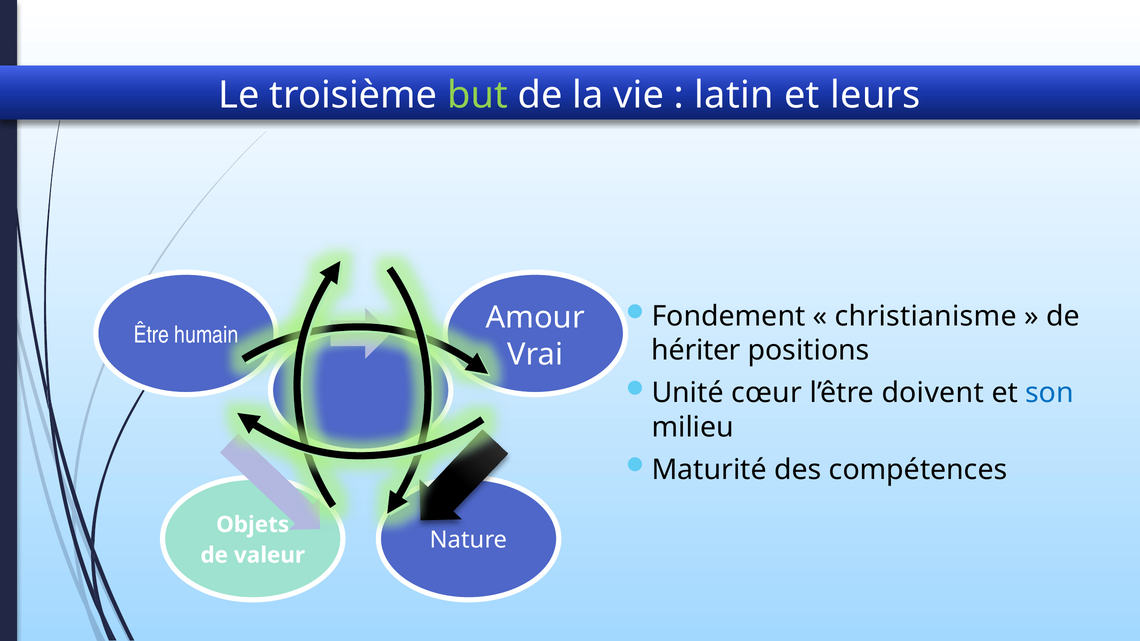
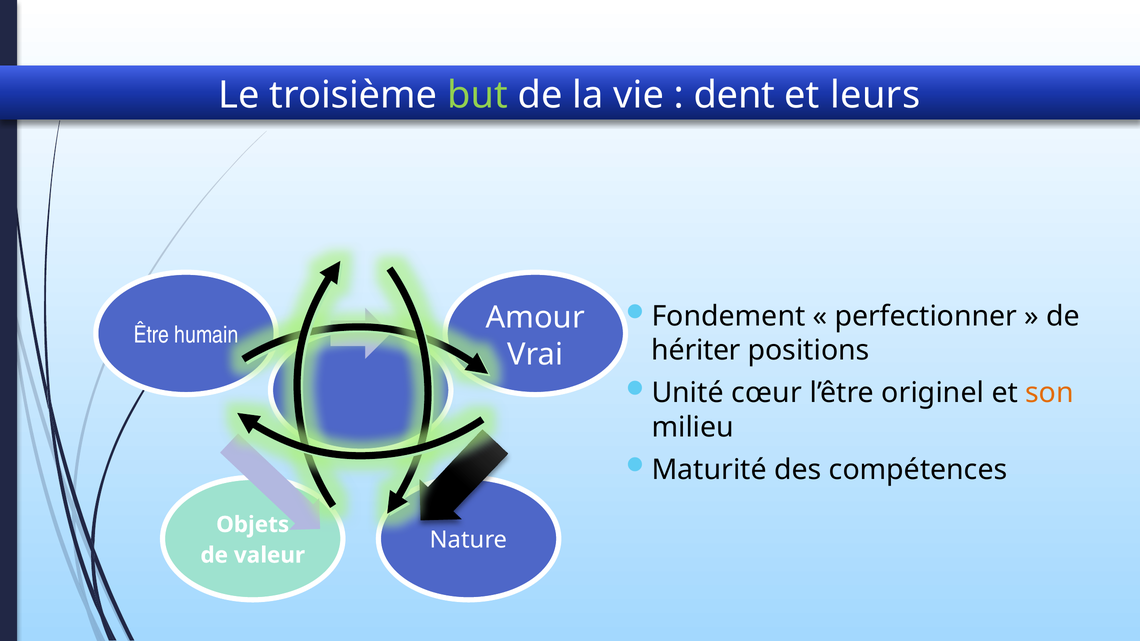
latin: latin -> dent (734, 95)
christianisme: christianisme -> perfectionner (926, 316)
doivent: doivent -> originel (933, 393)
son colour: blue -> orange (1050, 393)
